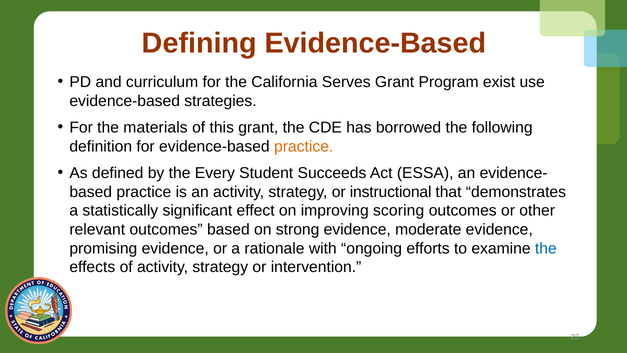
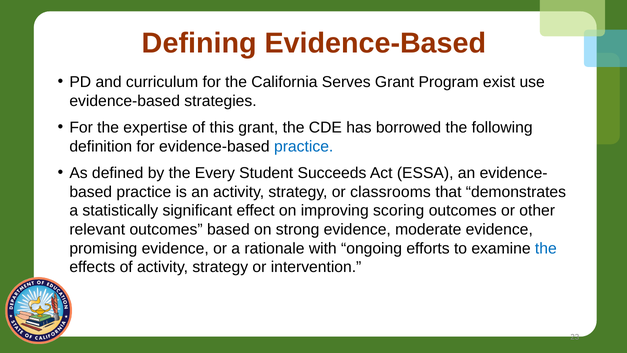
materials: materials -> expertise (156, 127)
practice colour: orange -> blue (304, 146)
instructional: instructional -> classrooms (390, 192)
